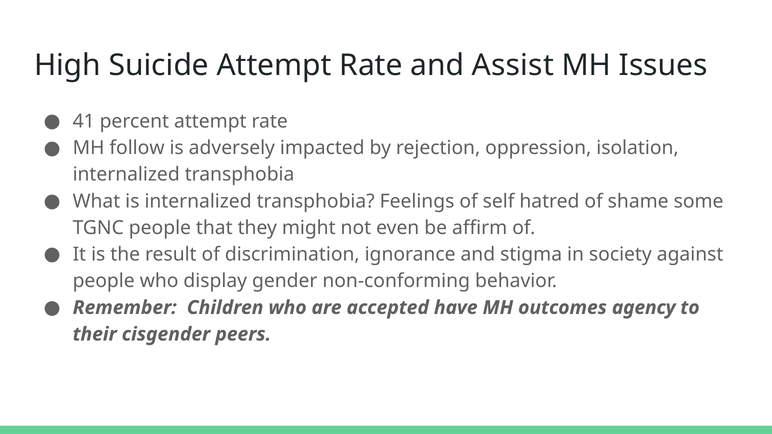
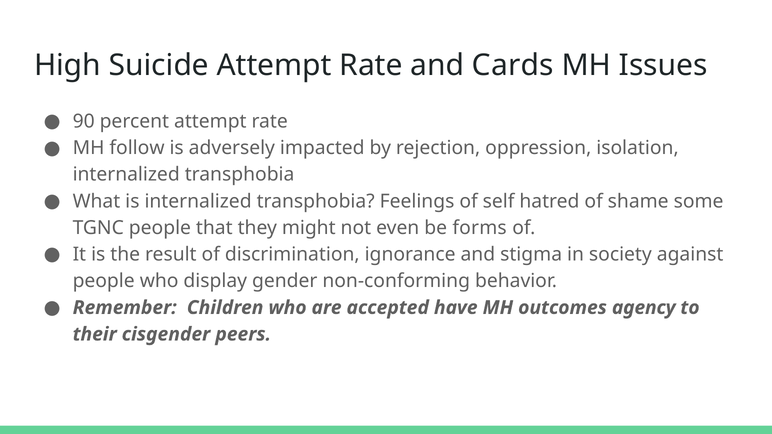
Assist: Assist -> Cards (513, 65)
41: 41 -> 90 (84, 121)
affirm: affirm -> forms (480, 228)
